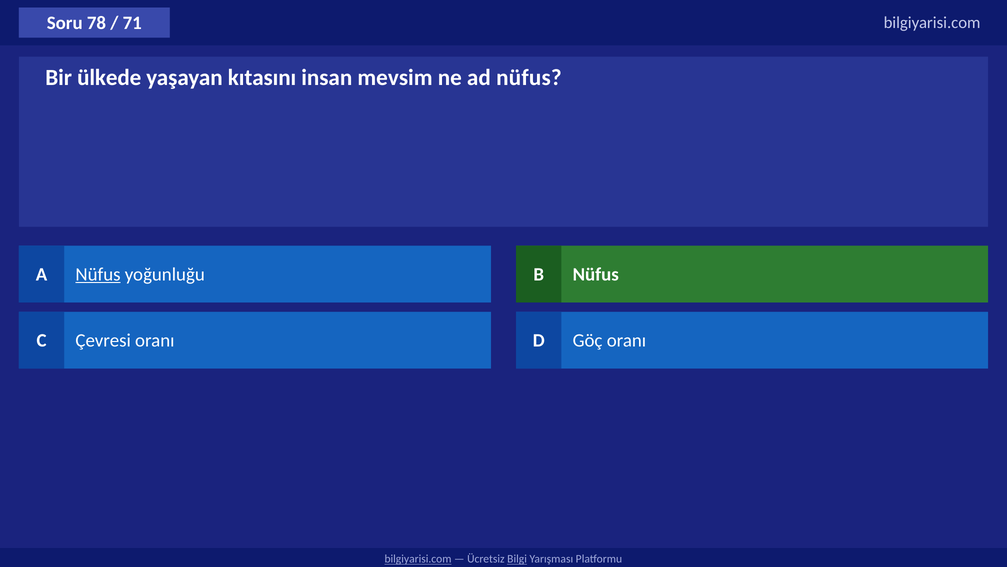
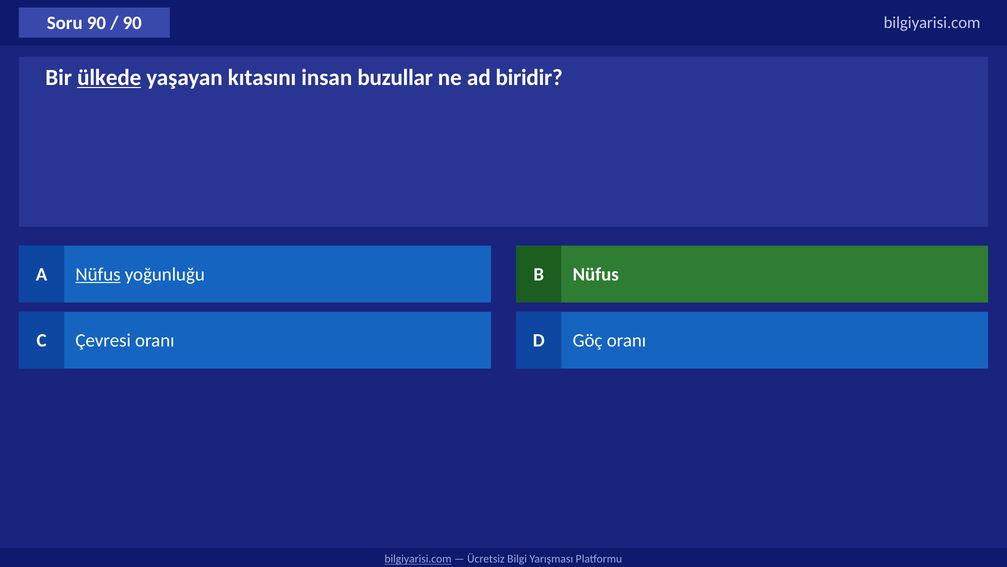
Soru 78: 78 -> 90 (96, 23)
71: 71 -> 90 (132, 23)
ülkede underline: none -> present (109, 78)
mevsim: mevsim -> buzullar (395, 78)
ad nüfus: nüfus -> biridir (529, 78)
Bilgi underline: present -> none (517, 559)
